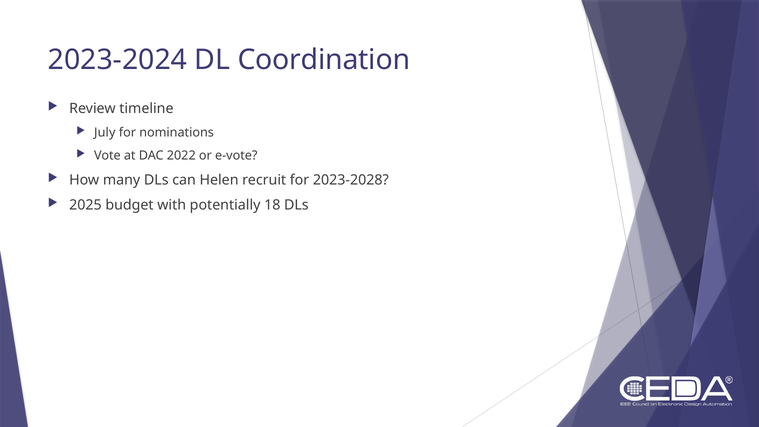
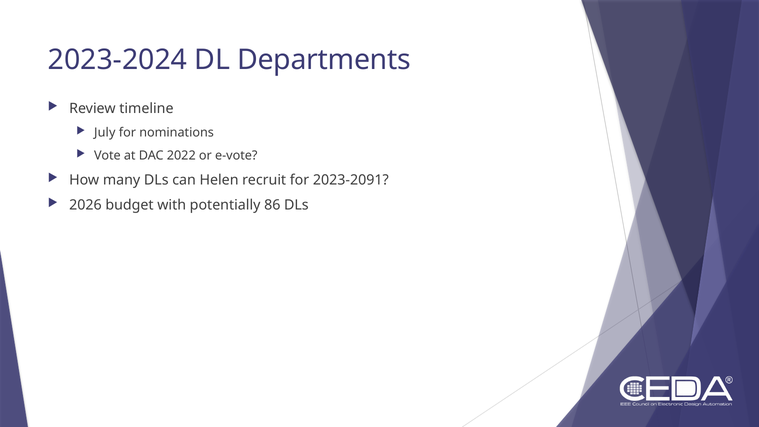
Coordination: Coordination -> Departments (324, 60)
2023-2028: 2023-2028 -> 2023-2091 (351, 180)
2025: 2025 -> 2026 (85, 205)
18: 18 -> 86 (272, 205)
